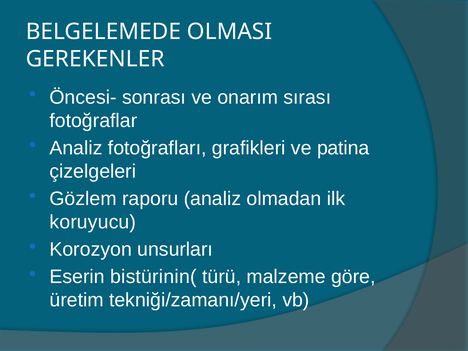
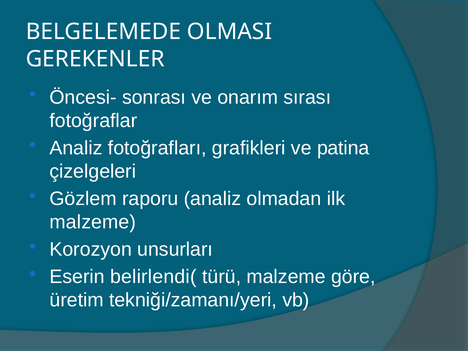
koruyucu: koruyucu -> malzeme (93, 222)
bistürinin(: bistürinin( -> belirlendi( (153, 277)
